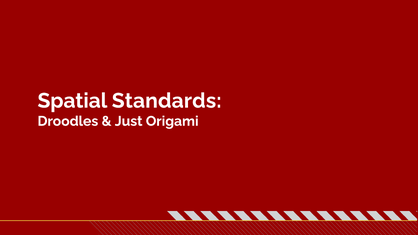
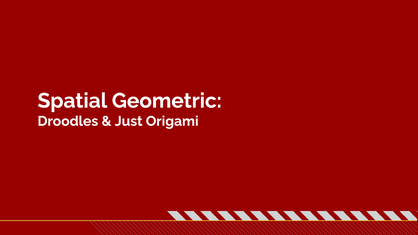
Standards: Standards -> Geometric (167, 101)
